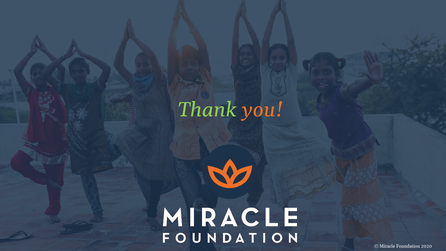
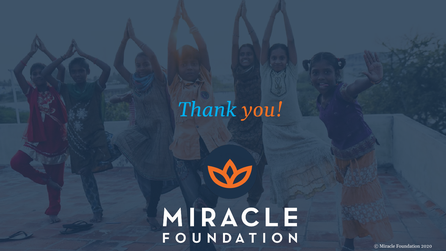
Thank colour: light green -> light blue (207, 110)
